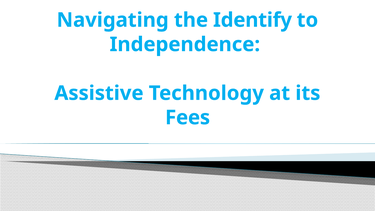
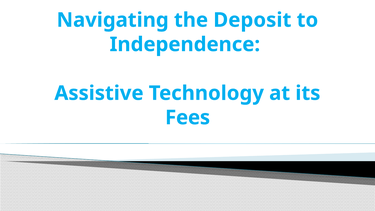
Identify: Identify -> Deposit (252, 20)
